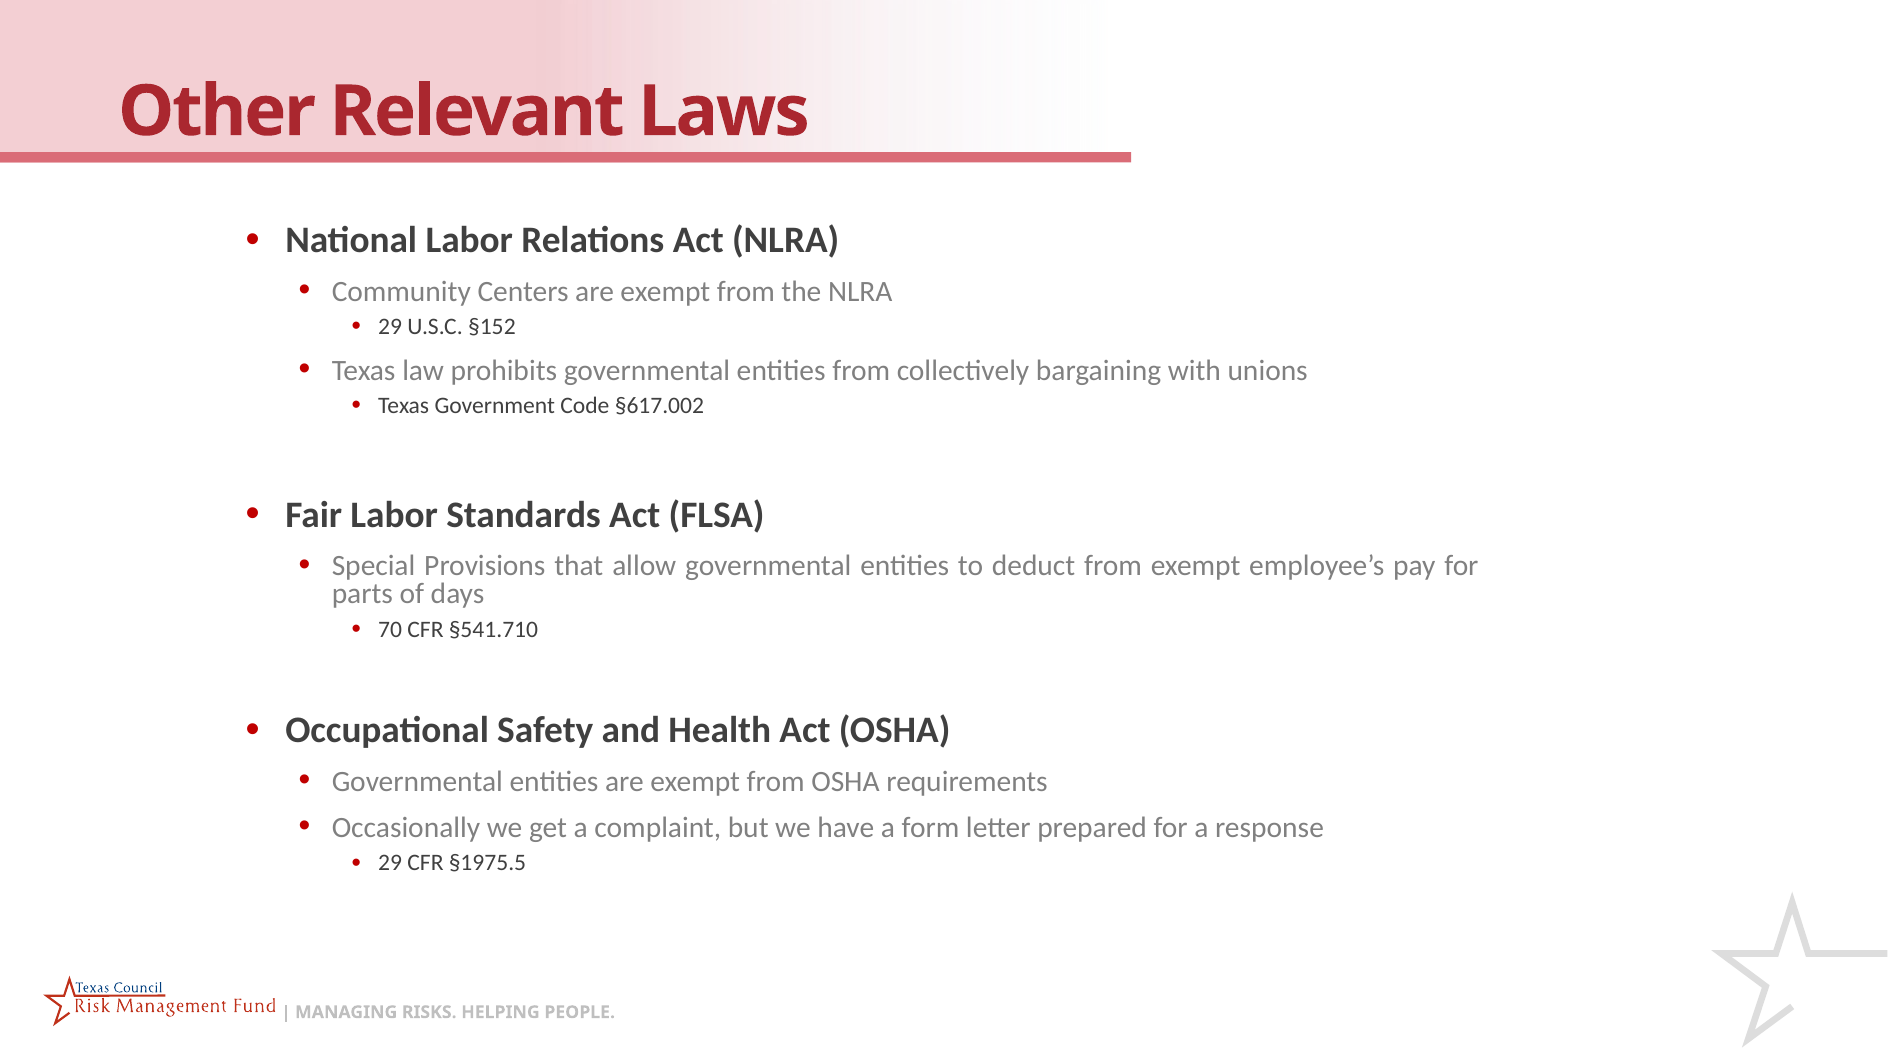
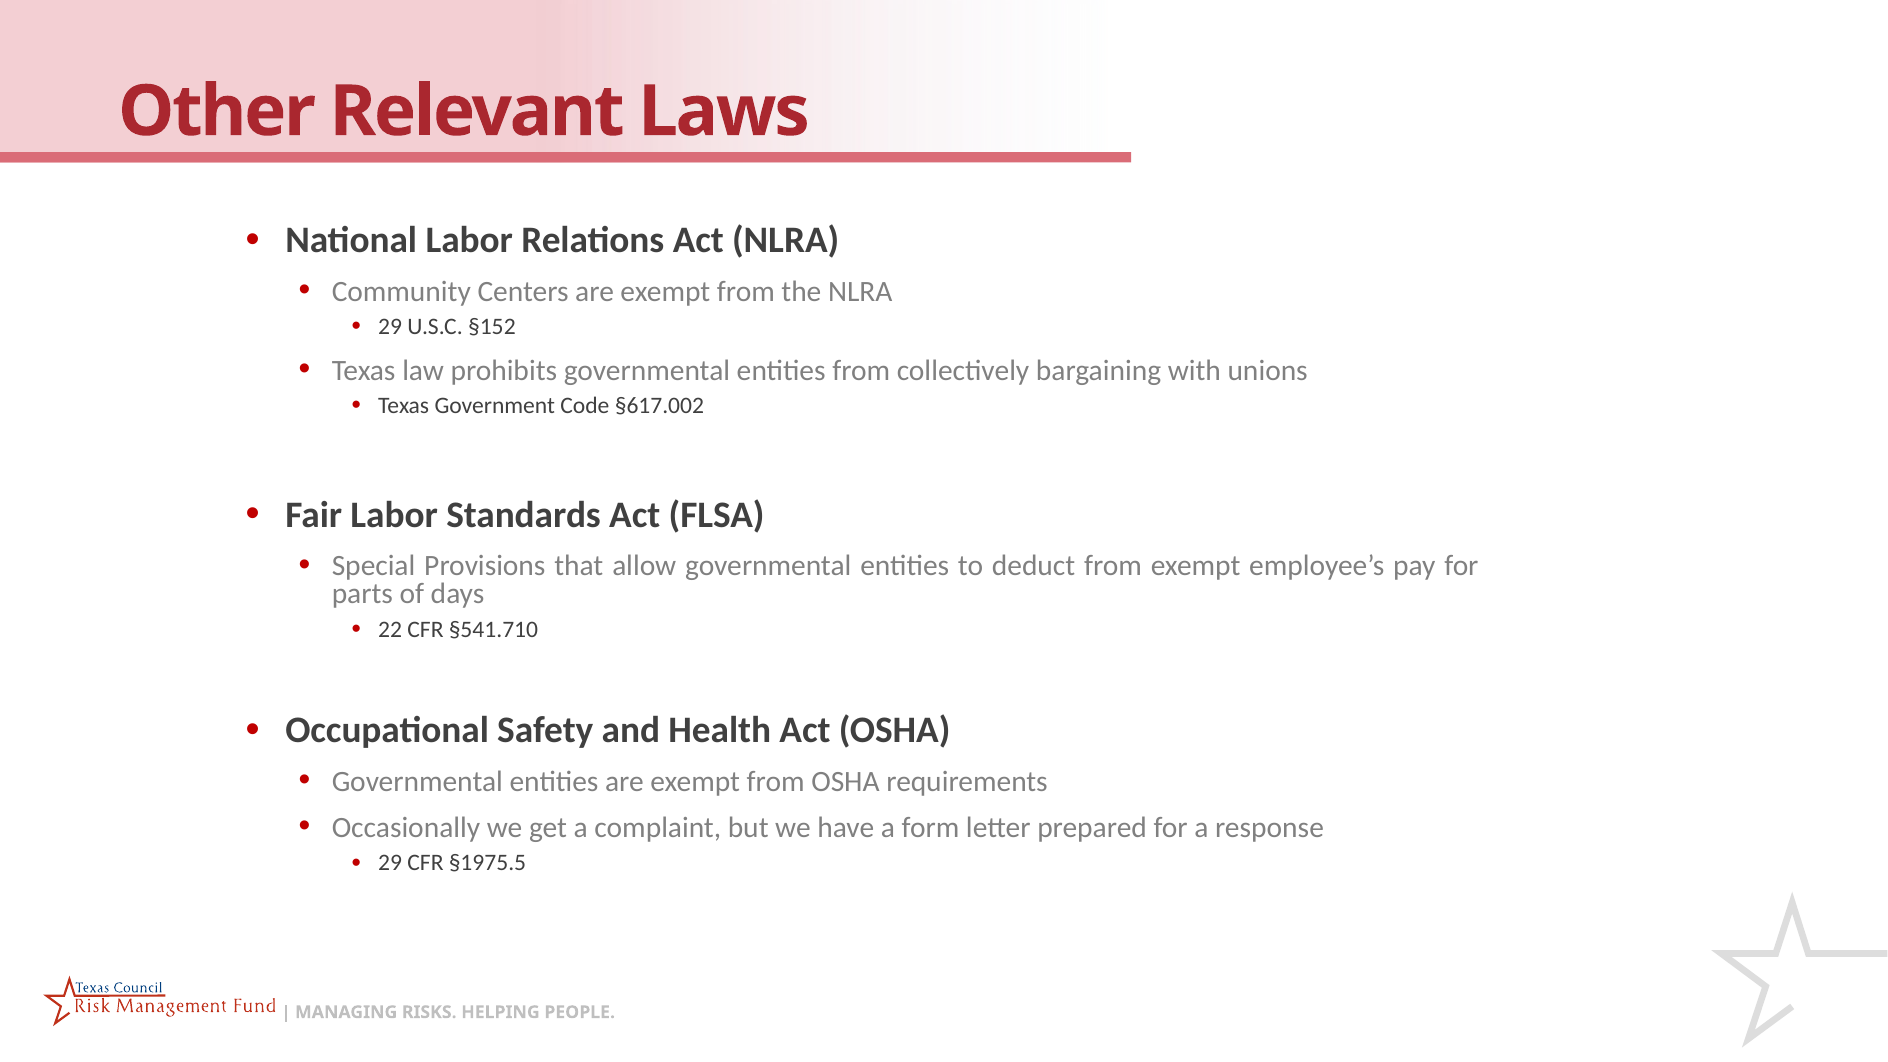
70: 70 -> 22 (390, 630)
